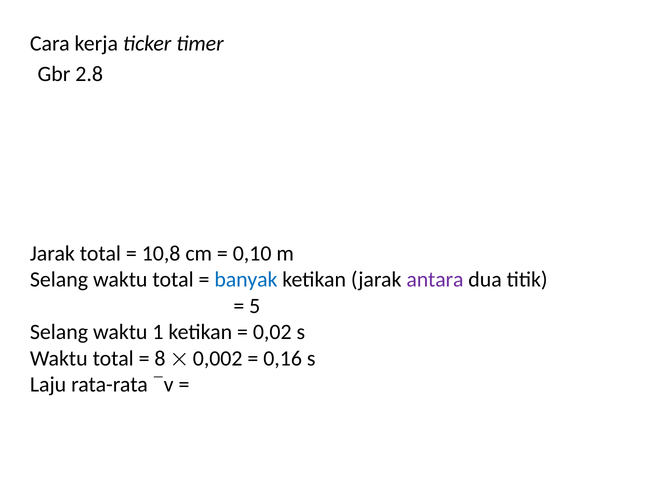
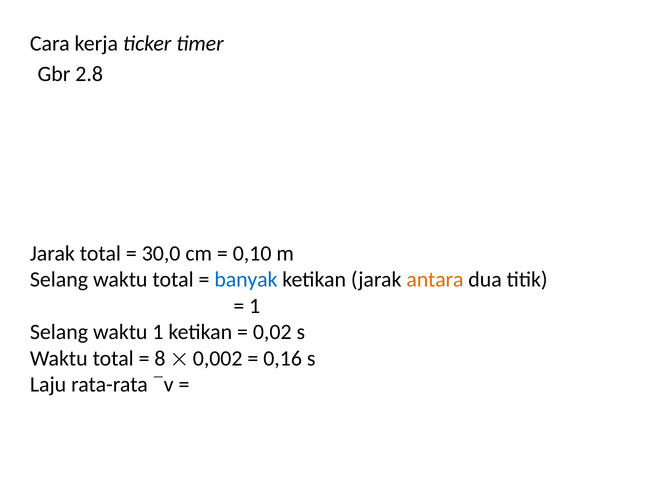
10,8: 10,8 -> 30,0 (161, 253)
antara colour: purple -> orange (435, 280)
5: 5 -> 1 (255, 306)
